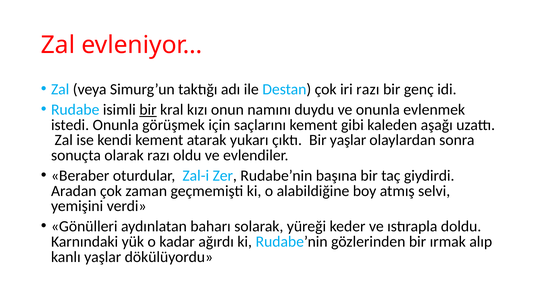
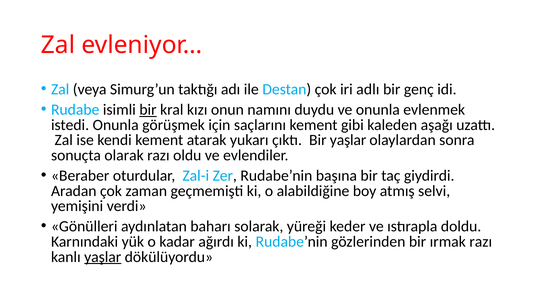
iri razı: razı -> adlı (368, 89)
ırmak alıp: alıp -> razı (481, 242)
yaşlar underline: none -> present (103, 257)
